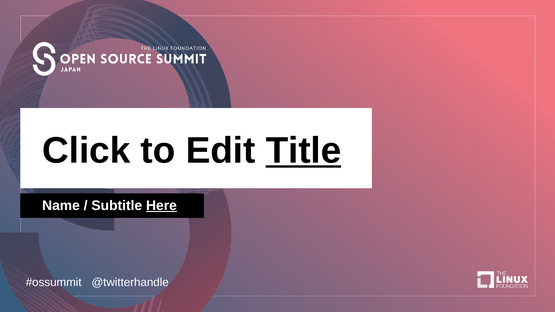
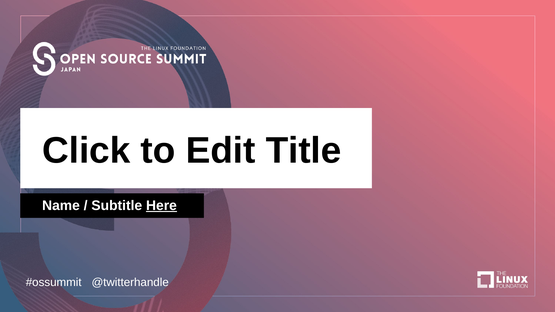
Title underline: present -> none (304, 151)
